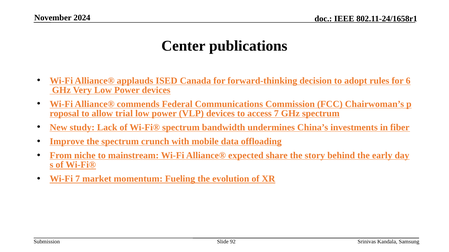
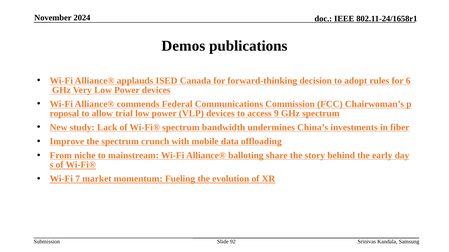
Center: Center -> Demos (183, 46)
access 7: 7 -> 9 (276, 114)
expected: expected -> balloting (246, 156)
